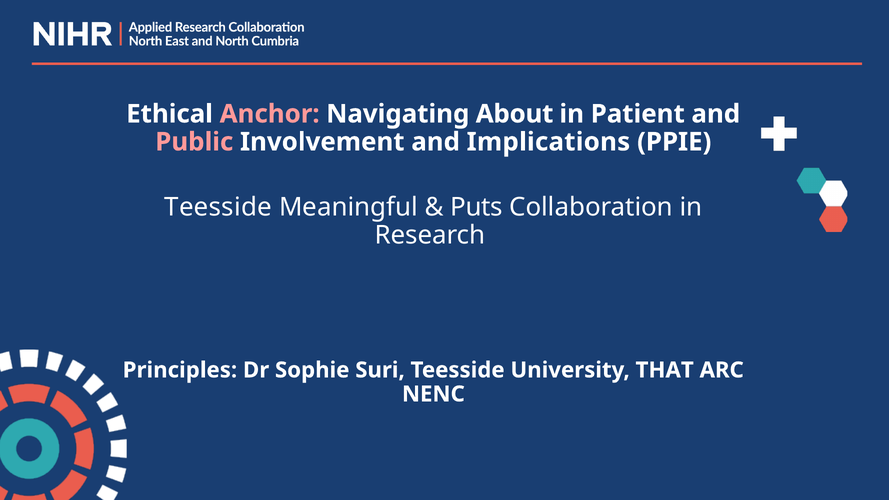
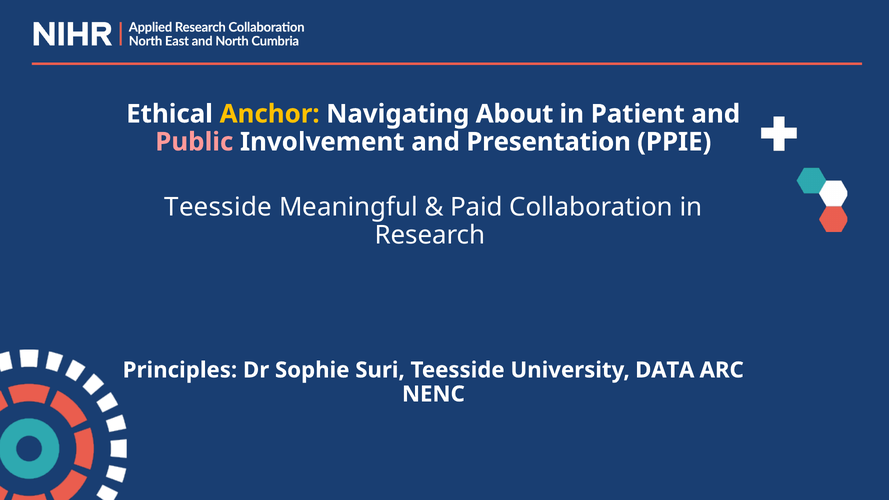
Anchor colour: pink -> yellow (270, 114)
Implications: Implications -> Presentation (549, 142)
Puts: Puts -> Paid (476, 207)
THAT: THAT -> DATA (665, 370)
